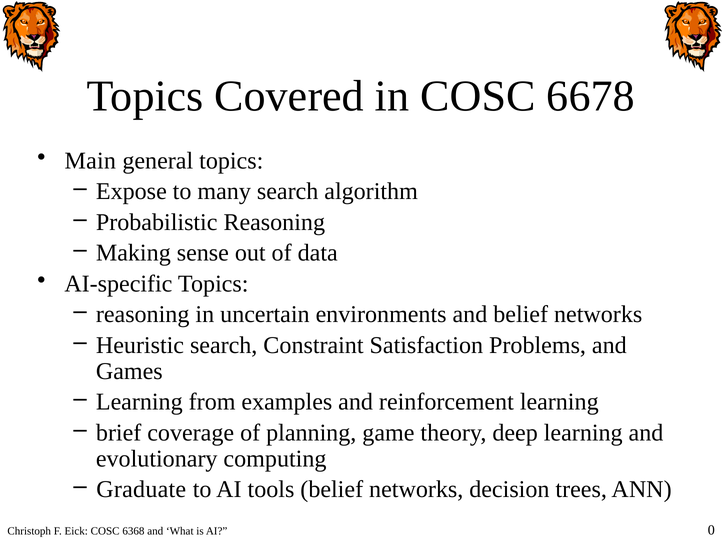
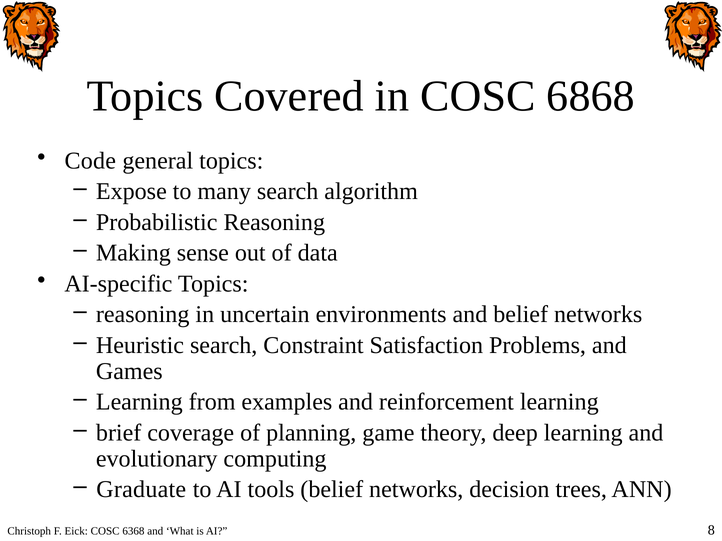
6678: 6678 -> 6868 (591, 96)
Main: Main -> Code (90, 161)
0: 0 -> 8 (711, 530)
